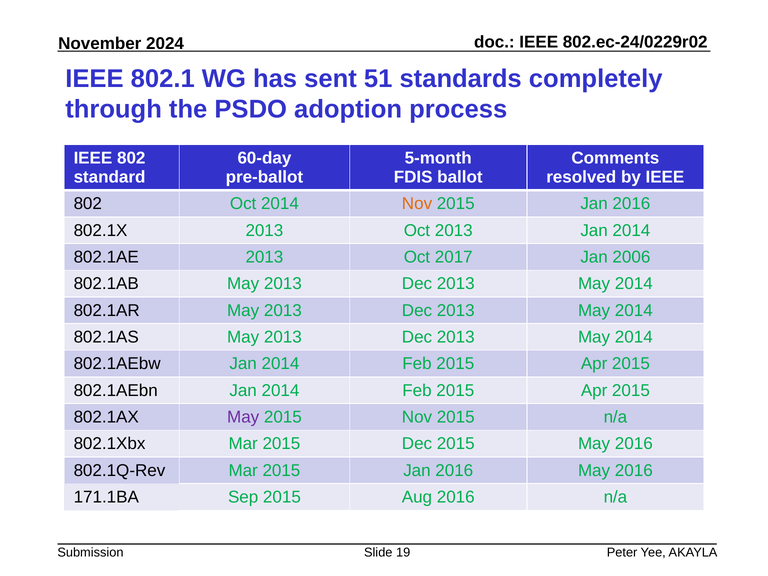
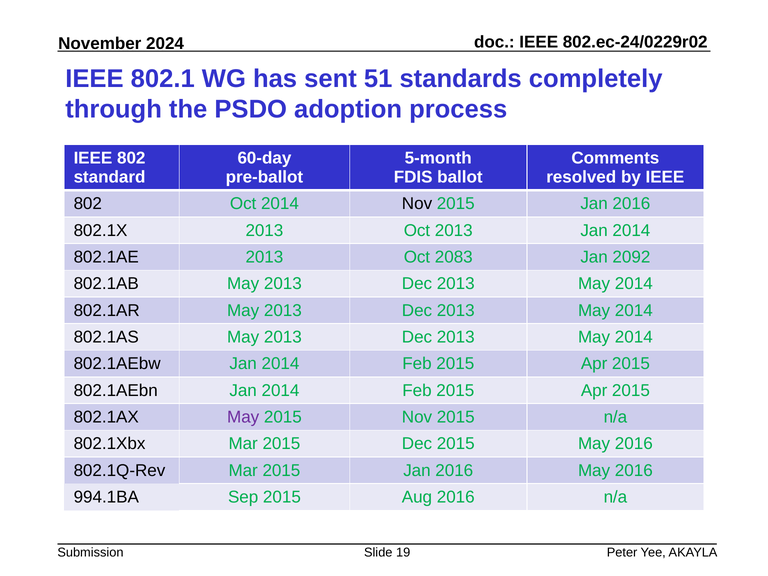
Nov colour: orange -> black (417, 204)
2017: 2017 -> 2083 (454, 257)
2006: 2006 -> 2092 (631, 257)
171.1BA: 171.1BA -> 994.1BA (106, 497)
